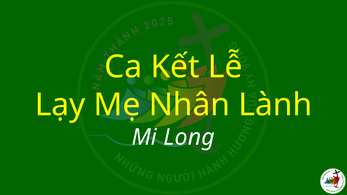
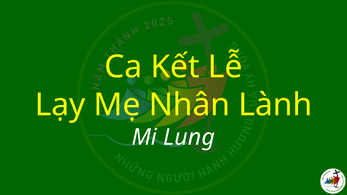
Long: Long -> Lung (189, 137)
